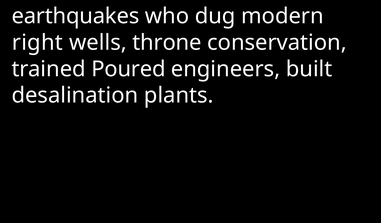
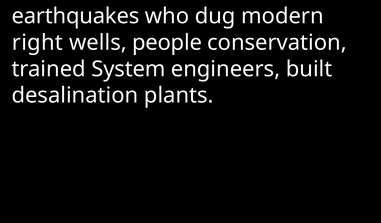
throne: throne -> people (167, 43)
Poured: Poured -> System (128, 69)
